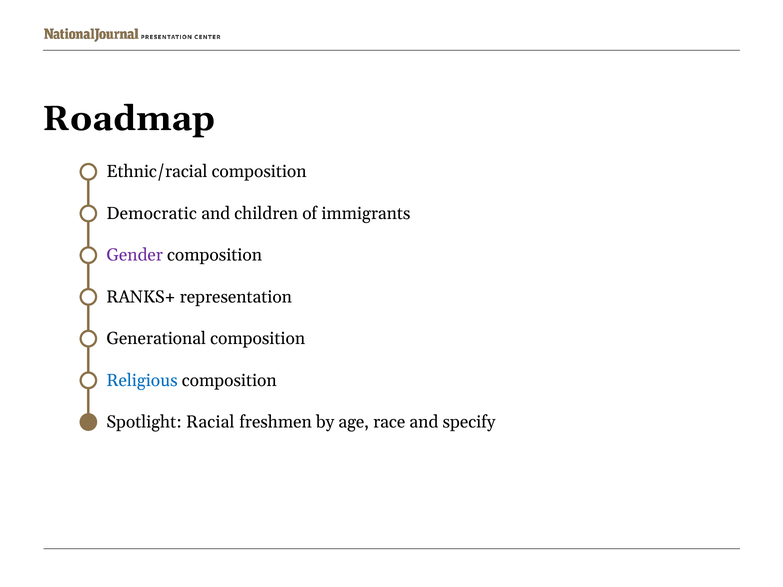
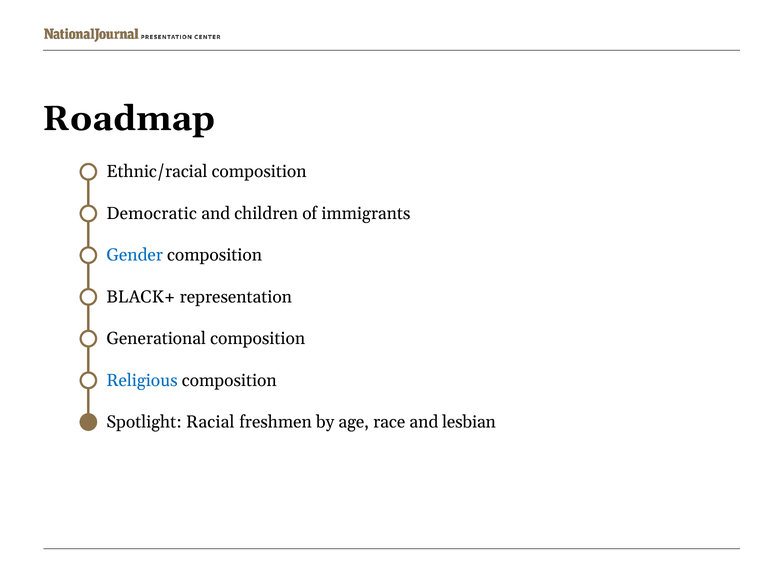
Gender colour: purple -> blue (135, 255)
RANKS+: RANKS+ -> BLACK+ (141, 297)
specify: specify -> lesbian (469, 422)
